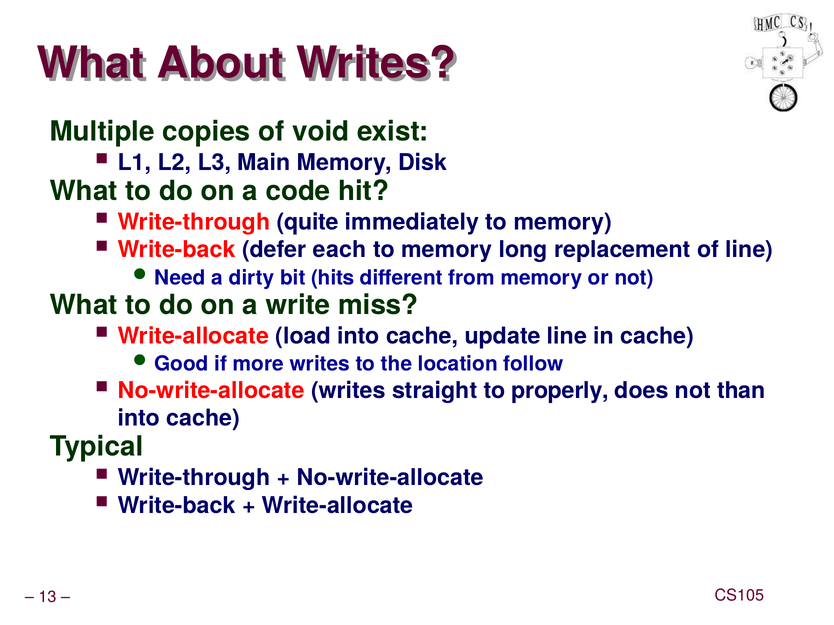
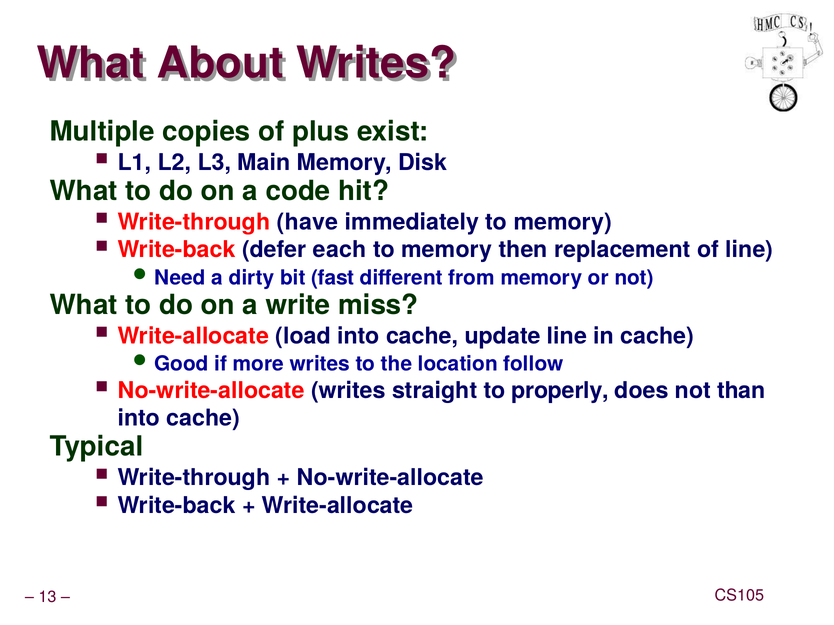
void: void -> plus (321, 132)
quite: quite -> have (308, 222)
long: long -> then (523, 250)
hits: hits -> fast (333, 278)
